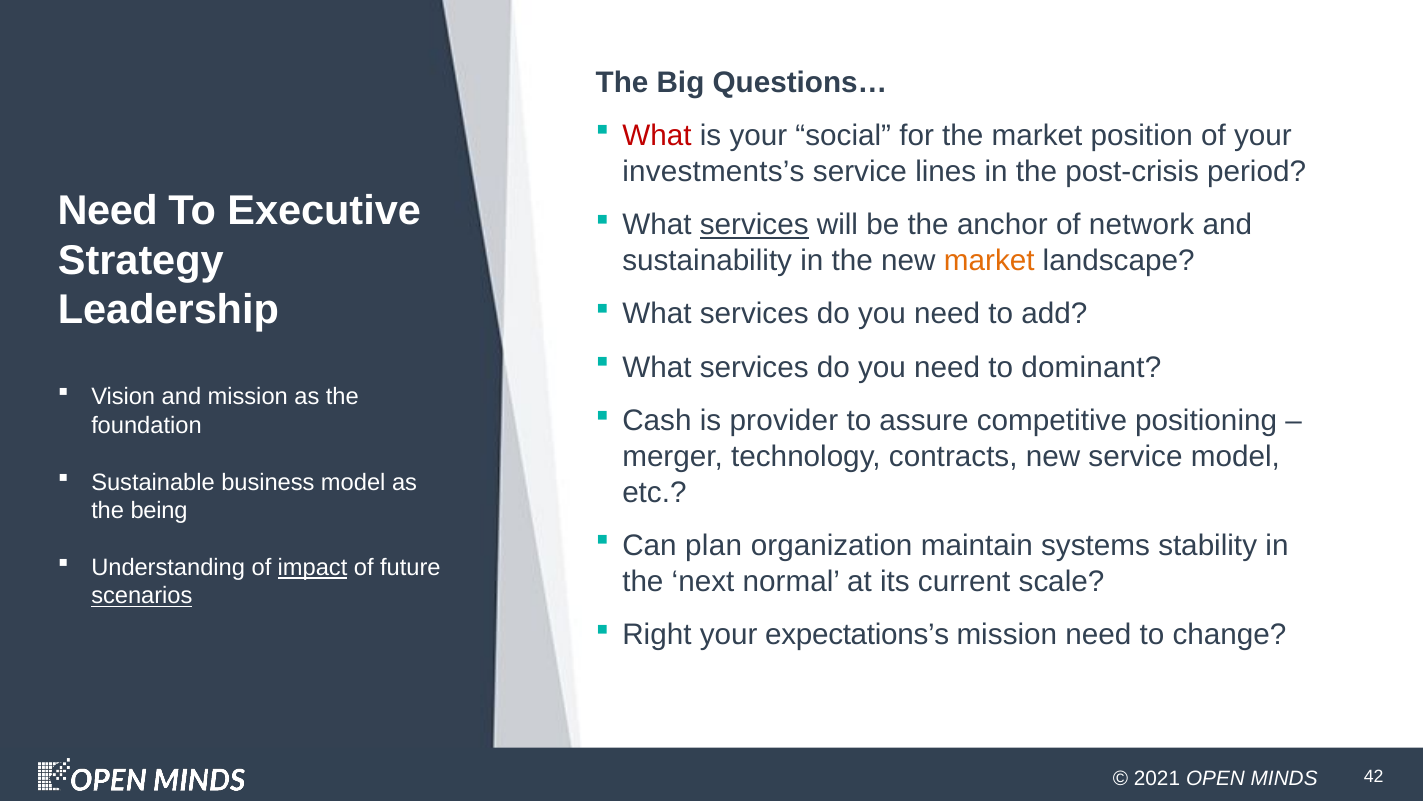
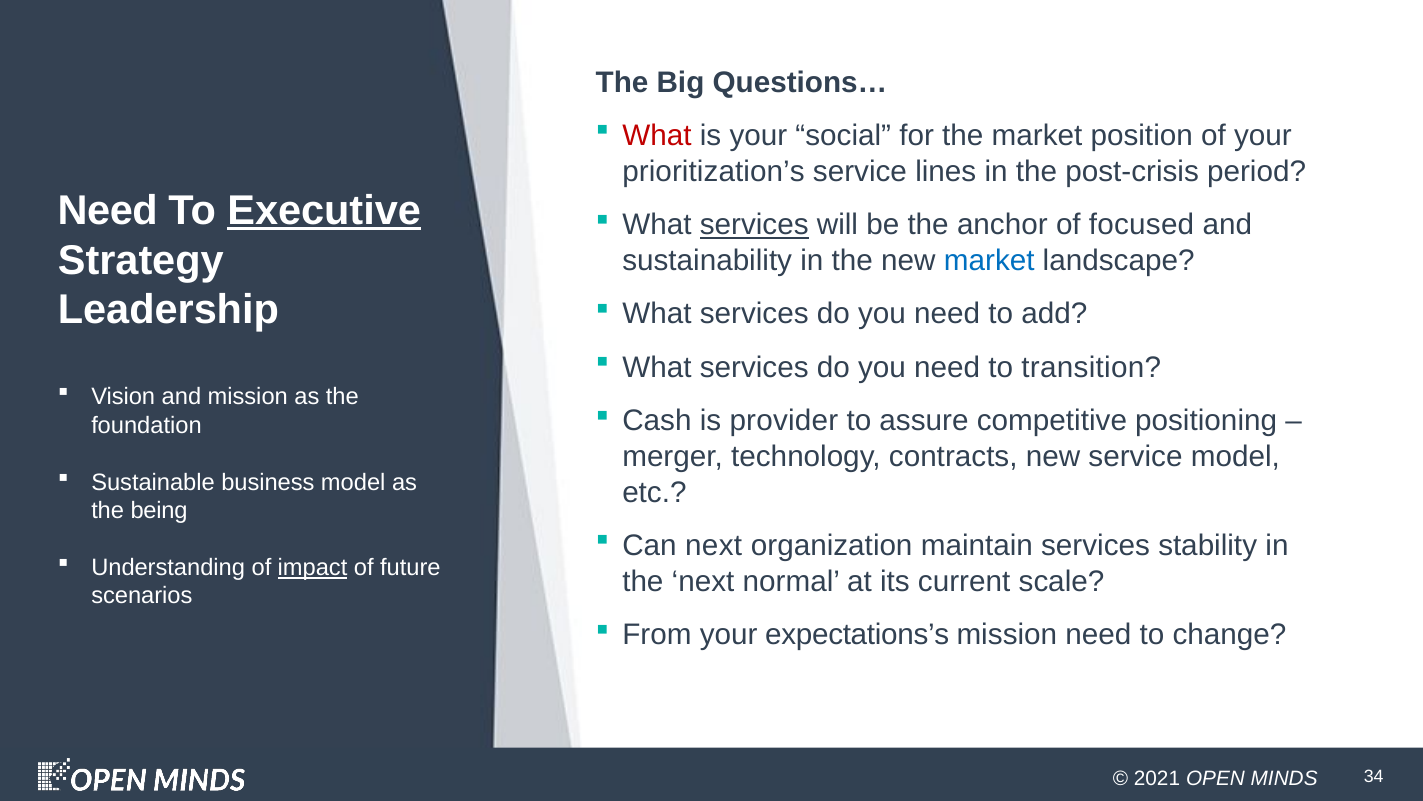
investments’s: investments’s -> prioritization’s (713, 171)
Executive underline: none -> present (324, 210)
network: network -> focused (1142, 225)
market colour: orange -> blue (989, 261)
dominant: dominant -> transition (1091, 367)
Can plan: plan -> next (714, 546)
maintain systems: systems -> services (1096, 546)
scenarios underline: present -> none (142, 596)
Right: Right -> From (657, 635)
42: 42 -> 34 (1374, 776)
